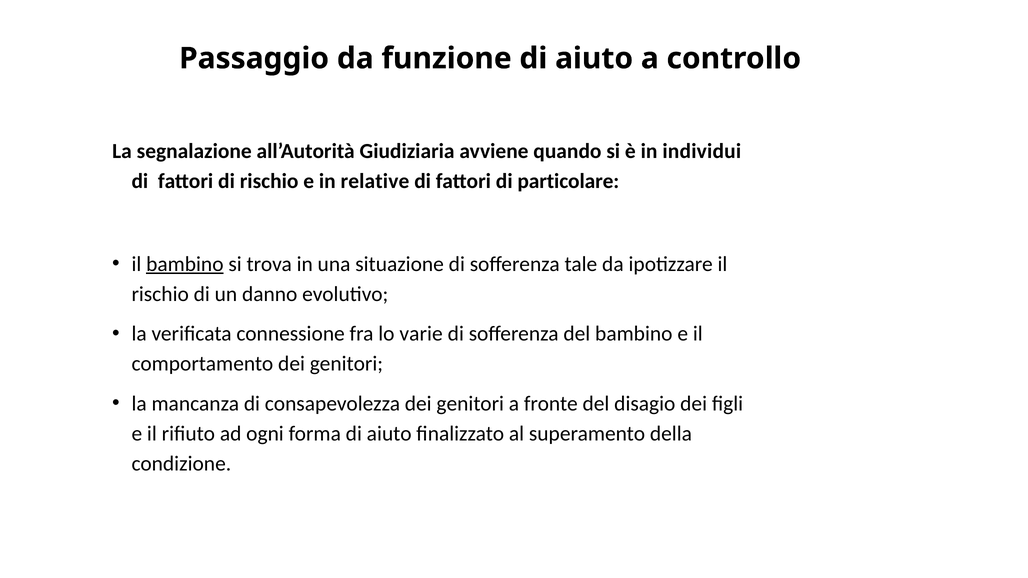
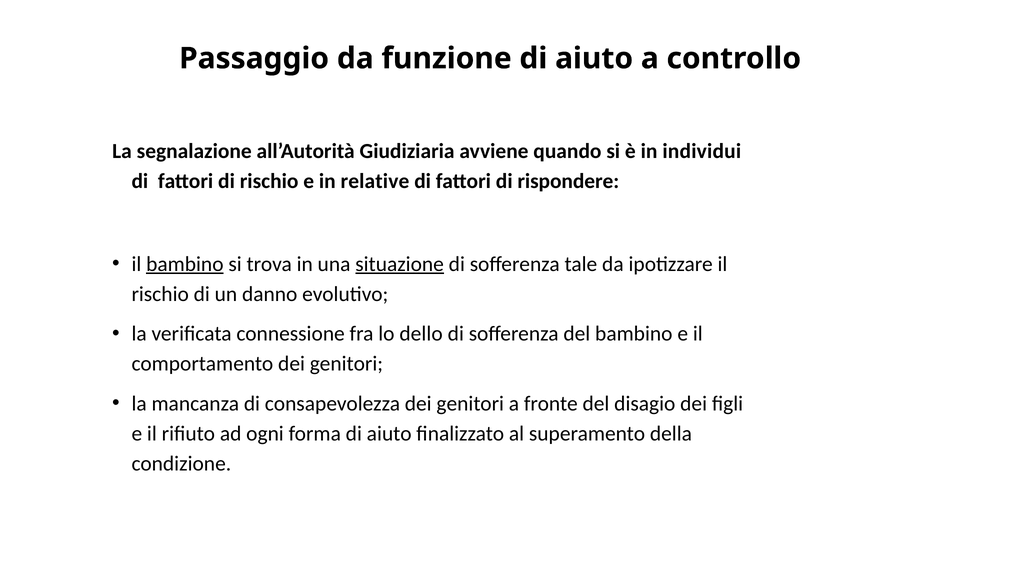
particolare: particolare -> rispondere (568, 181)
situazione underline: none -> present (400, 264)
varie: varie -> dello (421, 334)
